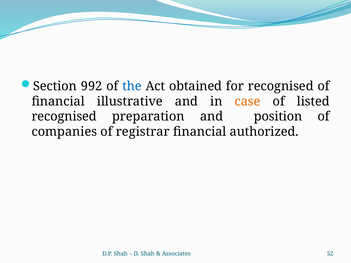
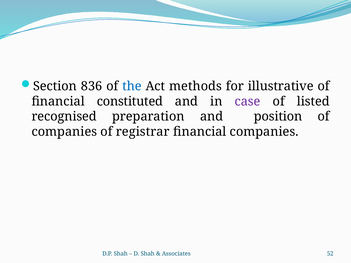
992: 992 -> 836 (92, 86)
obtained: obtained -> methods (196, 86)
for recognised: recognised -> illustrative (281, 86)
illustrative: illustrative -> constituted (130, 101)
case colour: orange -> purple (248, 101)
financial authorized: authorized -> companies (264, 132)
